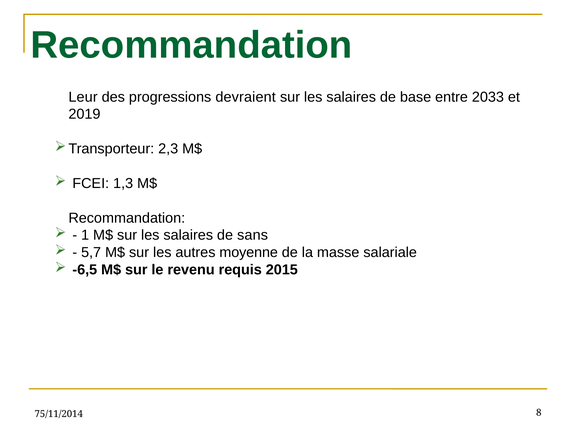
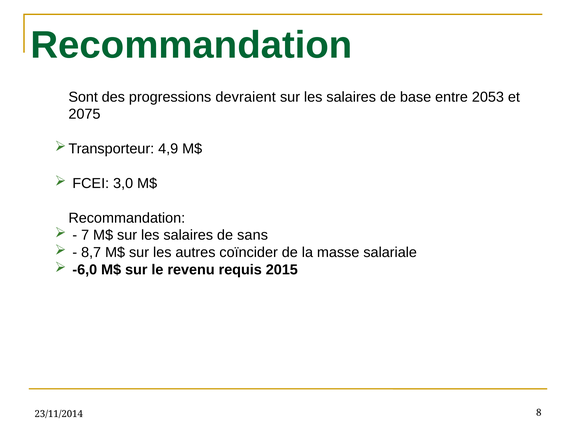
Leur: Leur -> Sont (83, 97)
2033: 2033 -> 2053 (488, 97)
2019: 2019 -> 2075 (84, 114)
2,3: 2,3 -> 4,9 (168, 149)
1,3: 1,3 -> 3,0 (123, 183)
1: 1 -> 7 (85, 235)
5,7: 5,7 -> 8,7 (91, 252)
moyenne: moyenne -> coïncider (249, 252)
-6,5: -6,5 -> -6,0 (85, 270)
75/11/2014: 75/11/2014 -> 23/11/2014 (59, 414)
